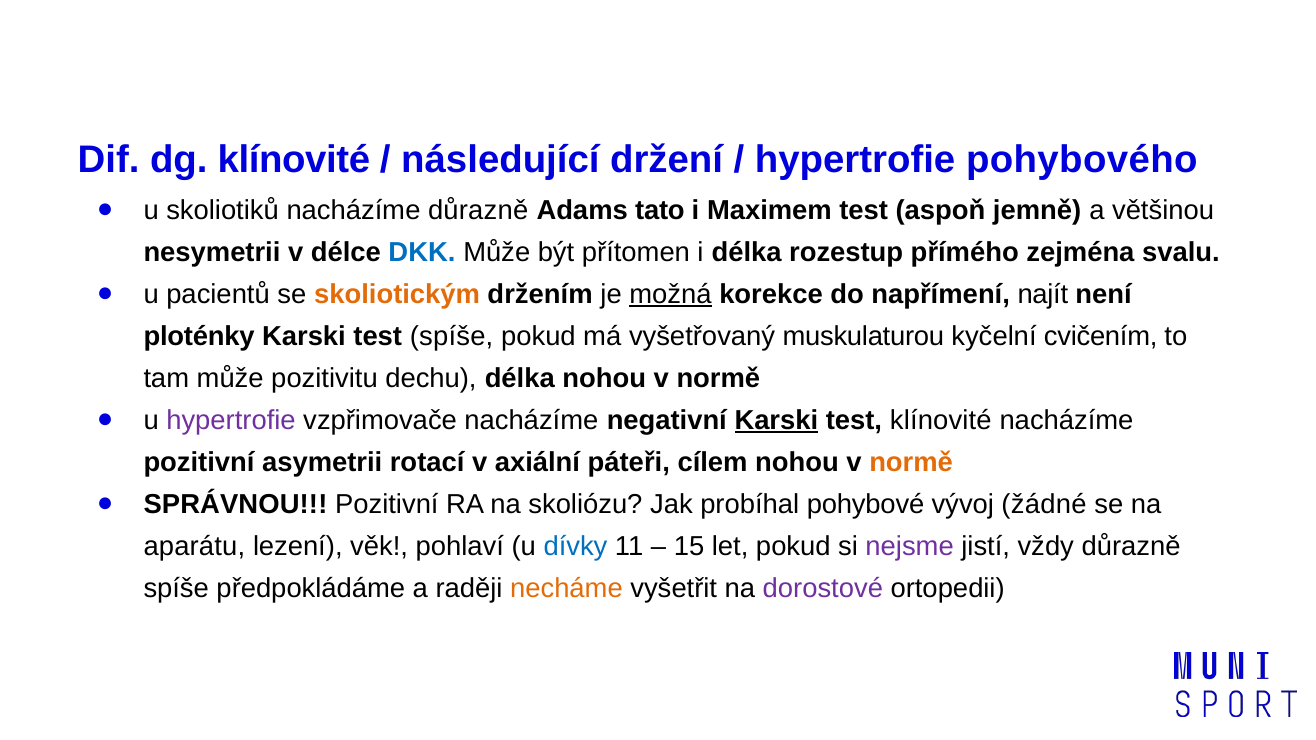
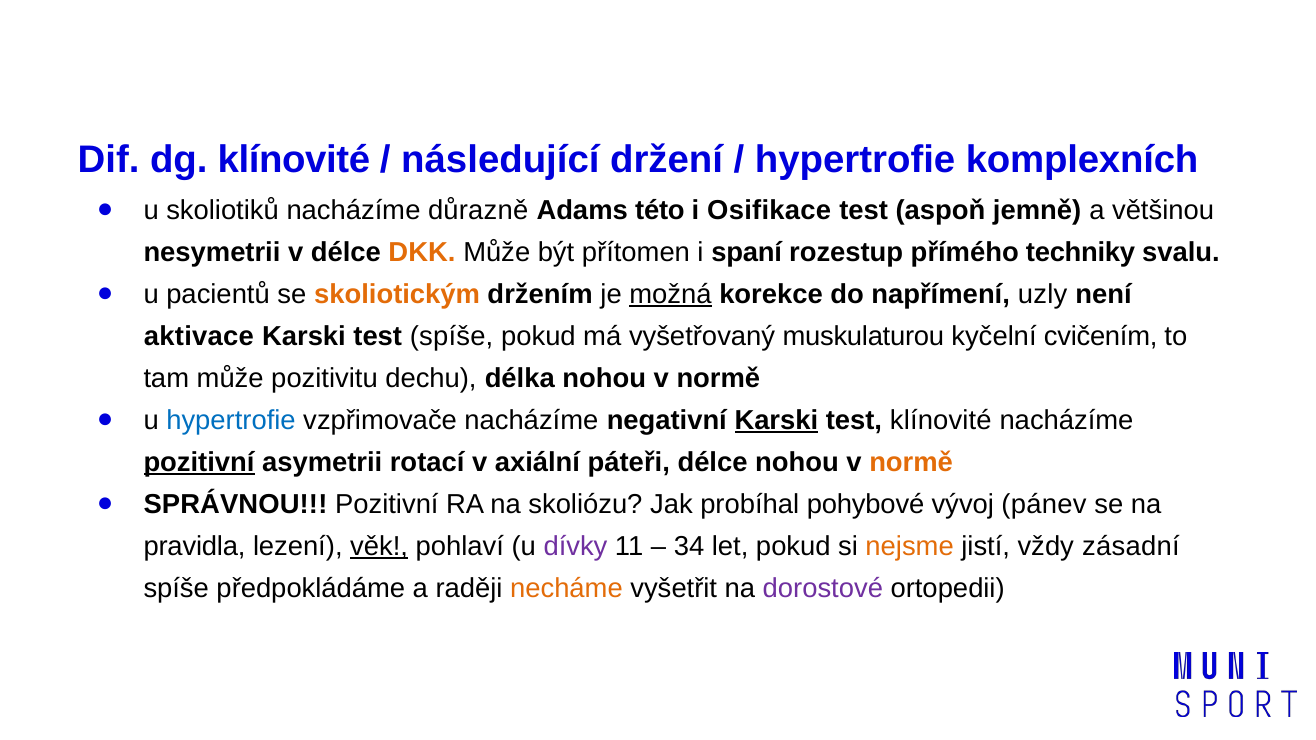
pohybového: pohybového -> komplexních (1082, 160)
tato: tato -> této (660, 210)
Maximem: Maximem -> Osifikace (769, 210)
DKK colour: blue -> orange (422, 252)
i délka: délka -> spaní (747, 252)
zejména: zejména -> techniky (1081, 252)
najít: najít -> uzly (1043, 294)
ploténky: ploténky -> aktivace (199, 336)
hypertrofie colour: purple -> blue (231, 421)
pozitivní underline: none -> present (199, 463)
páteři cílem: cílem -> délce (713, 463)
žádné: žádné -> pánev (1044, 505)
aparátu: aparátu -> pravidla (194, 547)
věk underline: none -> present (379, 547)
dívky colour: blue -> purple (575, 547)
15: 15 -> 34 (689, 547)
nejsme colour: purple -> orange (910, 547)
vždy důrazně: důrazně -> zásadní (1131, 547)
